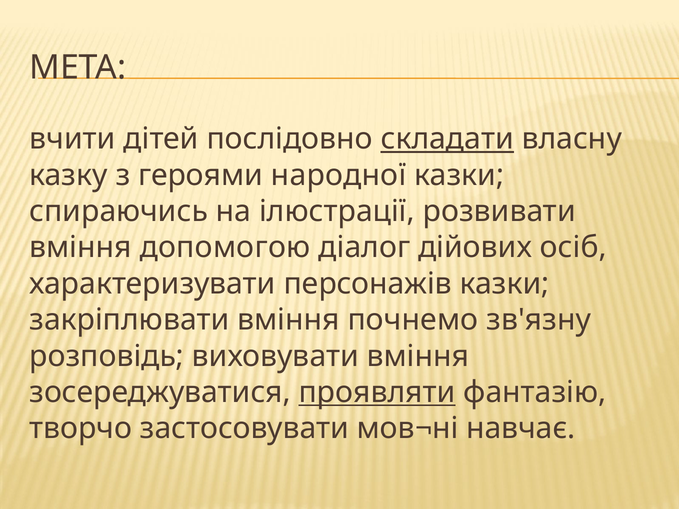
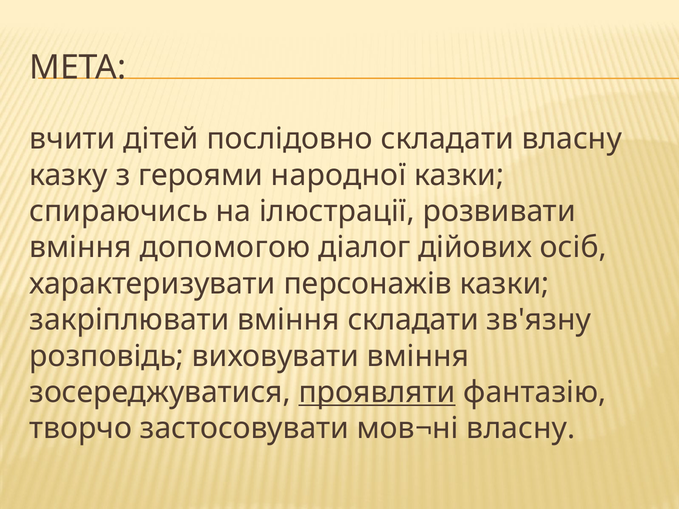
складати underline: present -> none (447, 139)
вміння почнемо: почнемо -> складати (413, 320)
мов¬ні навчає: навчає -> власну (521, 429)
